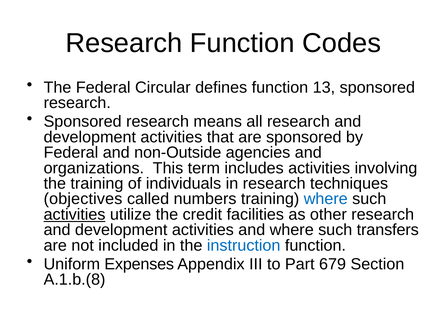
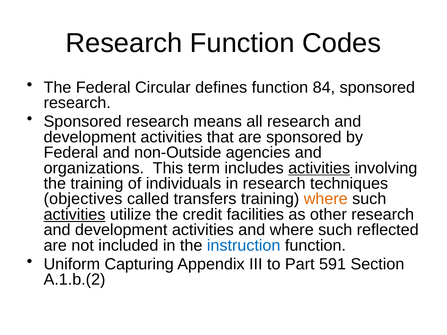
13: 13 -> 84 (324, 88)
activities underline: none -> present (319, 168)
numbers: numbers -> transfers (205, 199)
where colour: blue -> orange (326, 199)
transfers: transfers -> reflected (388, 230)
Expenses: Expenses -> Capturing (139, 264)
679: 679 -> 591 (333, 264)
A.1.b.(8: A.1.b.(8 -> A.1.b.(2 (75, 280)
